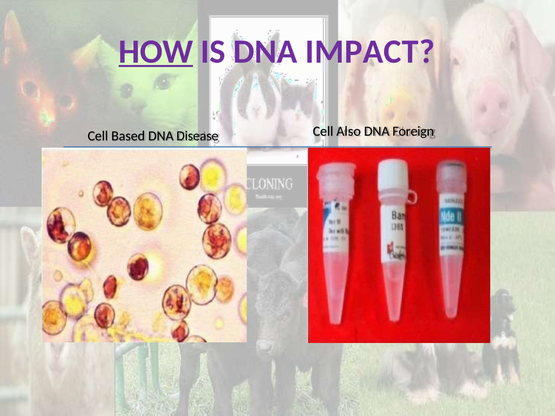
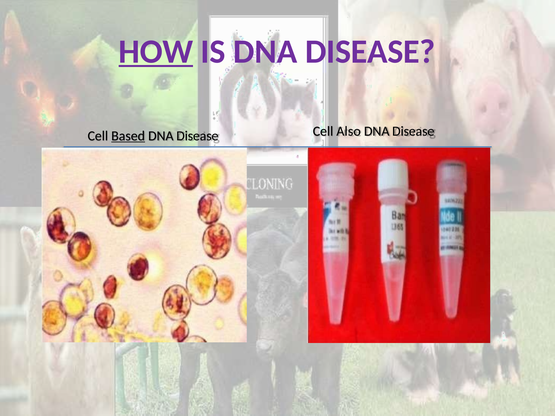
IS DNA IMPACT: IMPACT -> DISEASE (370, 52)
Based underline: none -> present (128, 136)
Foreign: Foreign -> Disease (413, 131)
